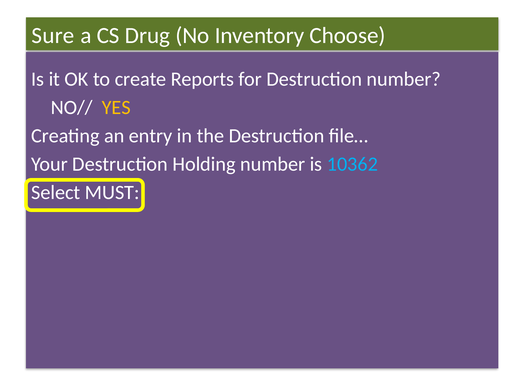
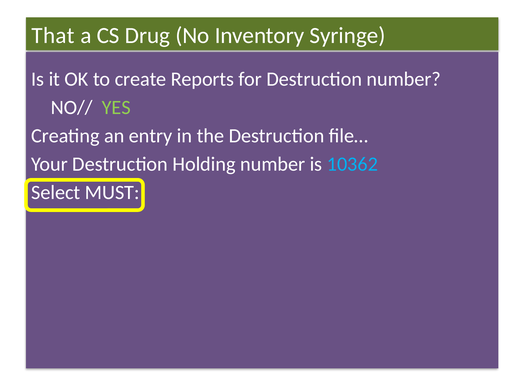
Sure: Sure -> That (53, 35)
Choose: Choose -> Syringe (347, 35)
YES colour: yellow -> light green (116, 107)
